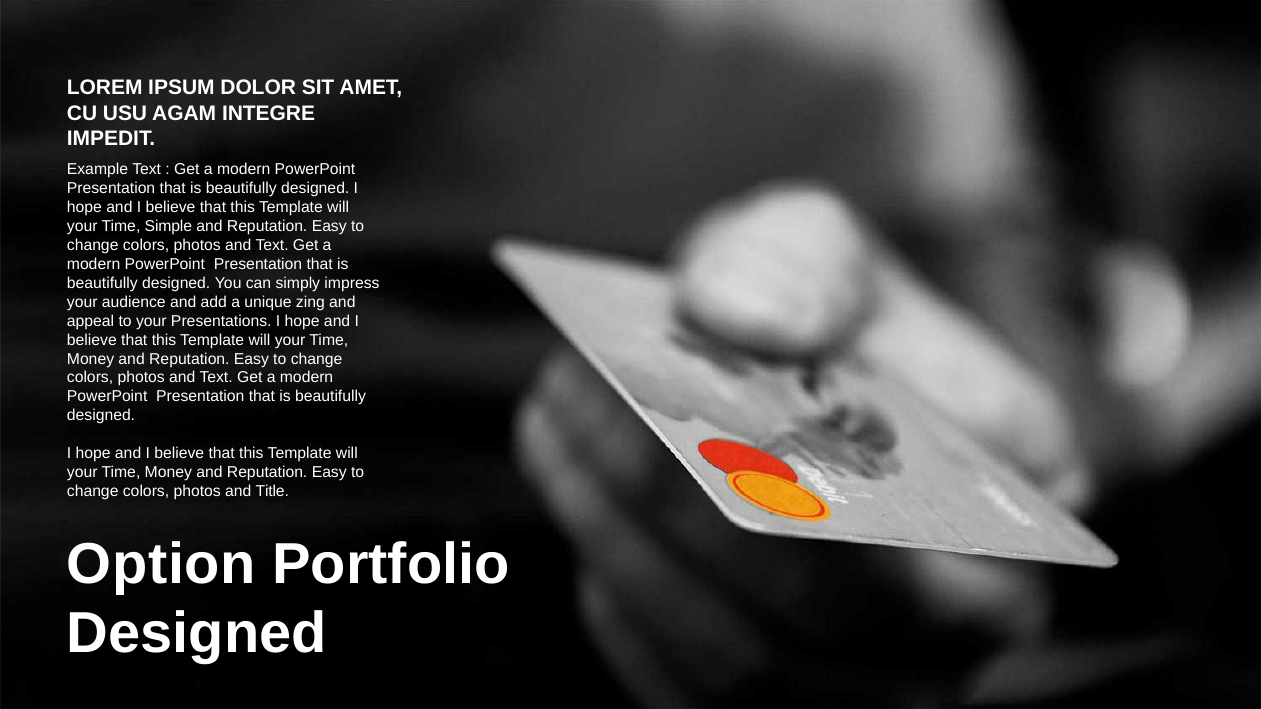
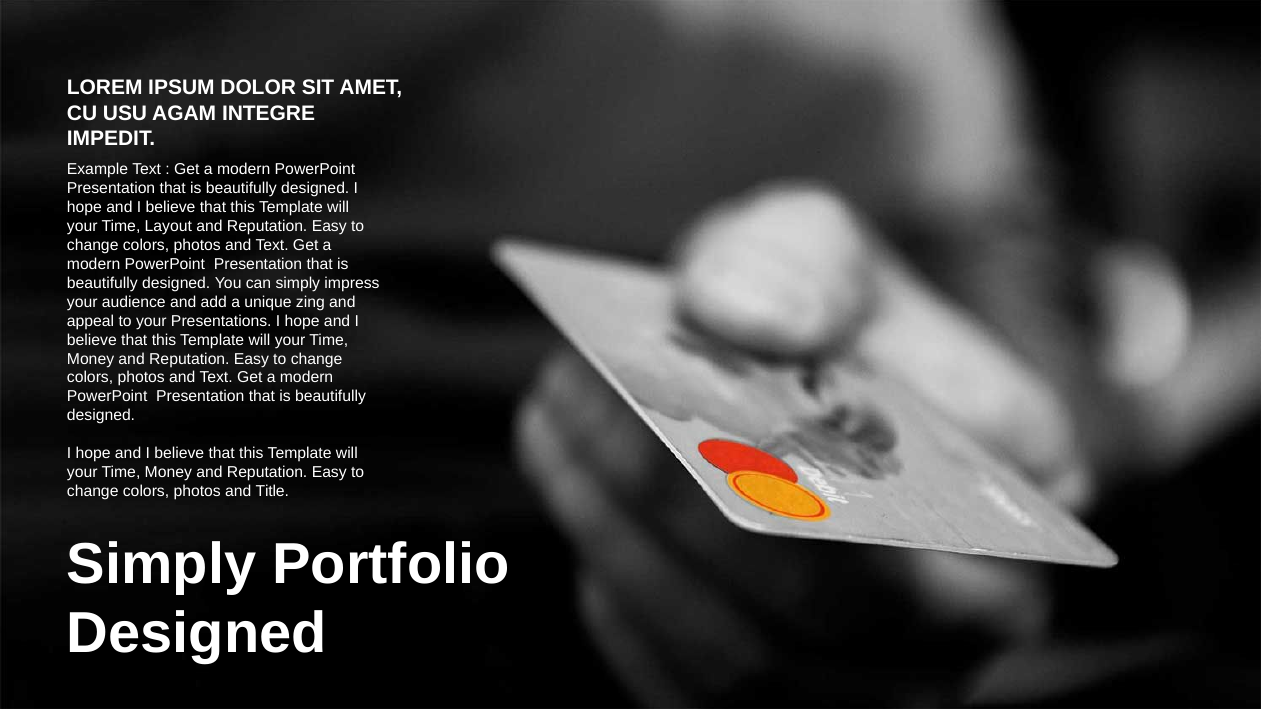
Simple: Simple -> Layout (168, 227)
Option: Option -> Simply (162, 564)
